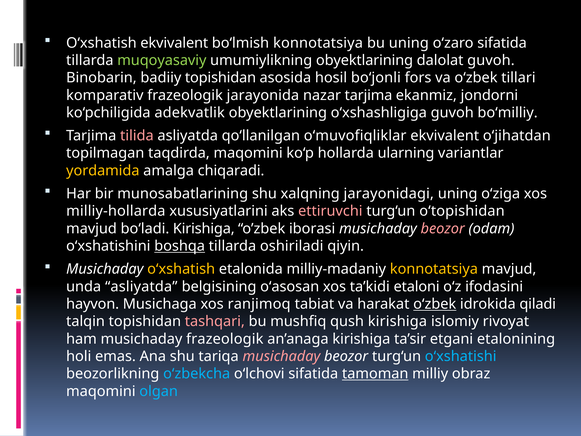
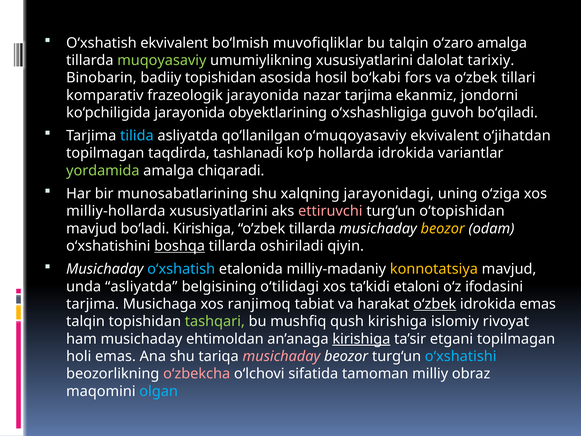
bo‘lmish konnotatsiya: konnotatsiya -> muvofiqliklar (318, 43)
bu uning: uning -> talqin (409, 43)
o‘zaro sifatida: sifatida -> amalga (502, 43)
umumiylikning obyektlarining: obyektlarining -> xususiyatlarini (365, 60)
dalolat guvoh: guvoh -> tarixiy (491, 60)
bo‘jonli: bo‘jonli -> bo‘kabi (376, 78)
ko‘pchiligida adekvatlik: adekvatlik -> jarayonida (190, 113)
bo‘milliy: bo‘milliy -> bo‘qiladi (508, 113)
tilida colour: pink -> light blue (137, 136)
o‘muvofiqliklar: o‘muvofiqliklar -> o‘muqoyasaviy (355, 136)
taqdirda maqomini: maqomini -> tashlanadi (248, 153)
hollarda ularning: ularning -> idrokida (406, 153)
yordamida colour: yellow -> light green (103, 171)
o’zbek iborasi: iborasi -> tillarda (312, 228)
beozor colour: pink -> yellow (443, 228)
o‘xshatish colour: yellow -> light blue (181, 269)
o‘asosan: o‘asosan -> o‘tilidagi (290, 286)
hayvon: hayvon -> tarjima (93, 304)
idrokida qiladi: qiladi -> emas (538, 304)
tashqari colour: pink -> light green (215, 321)
musichaday frazeologik: frazeologik -> ehtimoldan (225, 339)
kirishiga underline: none -> present (361, 339)
etgani etalonining: etalonining -> topilmagan (516, 339)
o‘zbekcha colour: light blue -> pink (197, 374)
tamoman underline: present -> none (375, 374)
